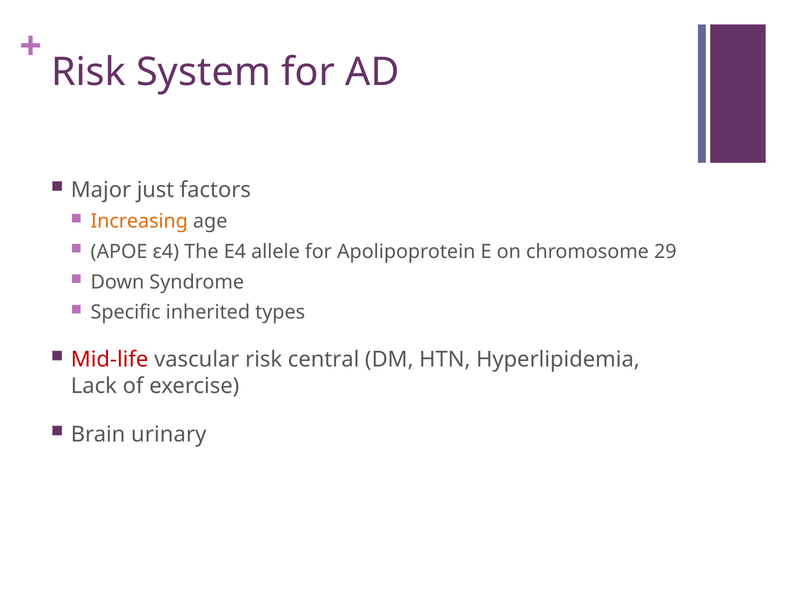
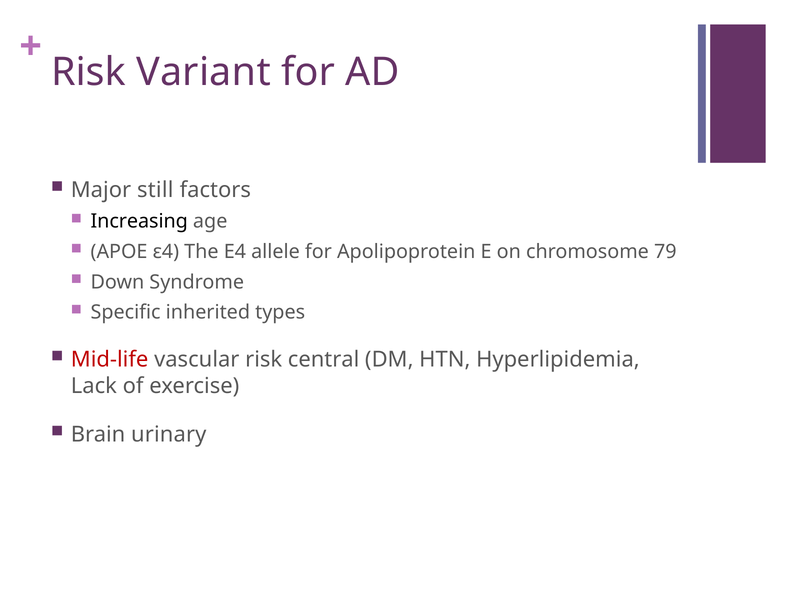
System: System -> Variant (203, 72)
just: just -> still (155, 190)
Increasing colour: orange -> black (139, 222)
29: 29 -> 79 (665, 252)
